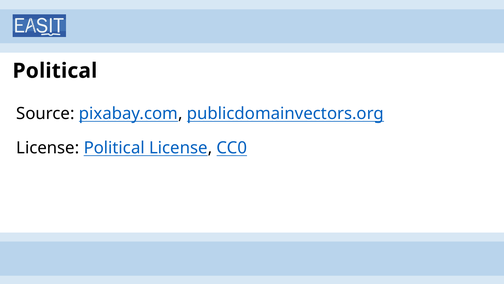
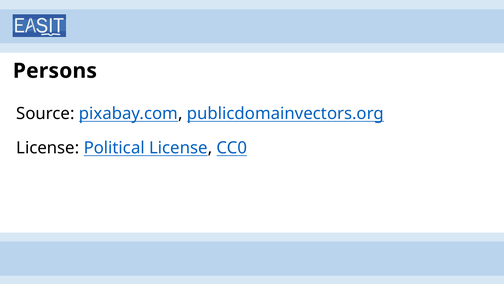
Political: Political -> Persons (55, 71)
